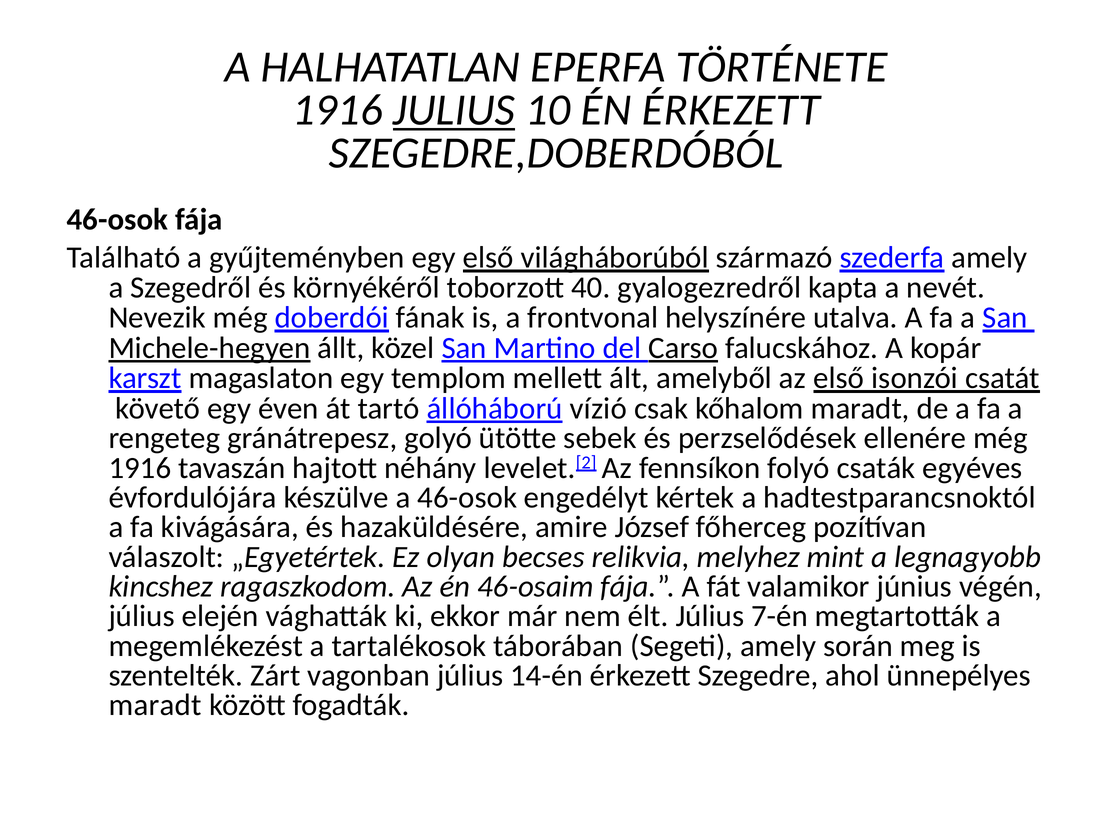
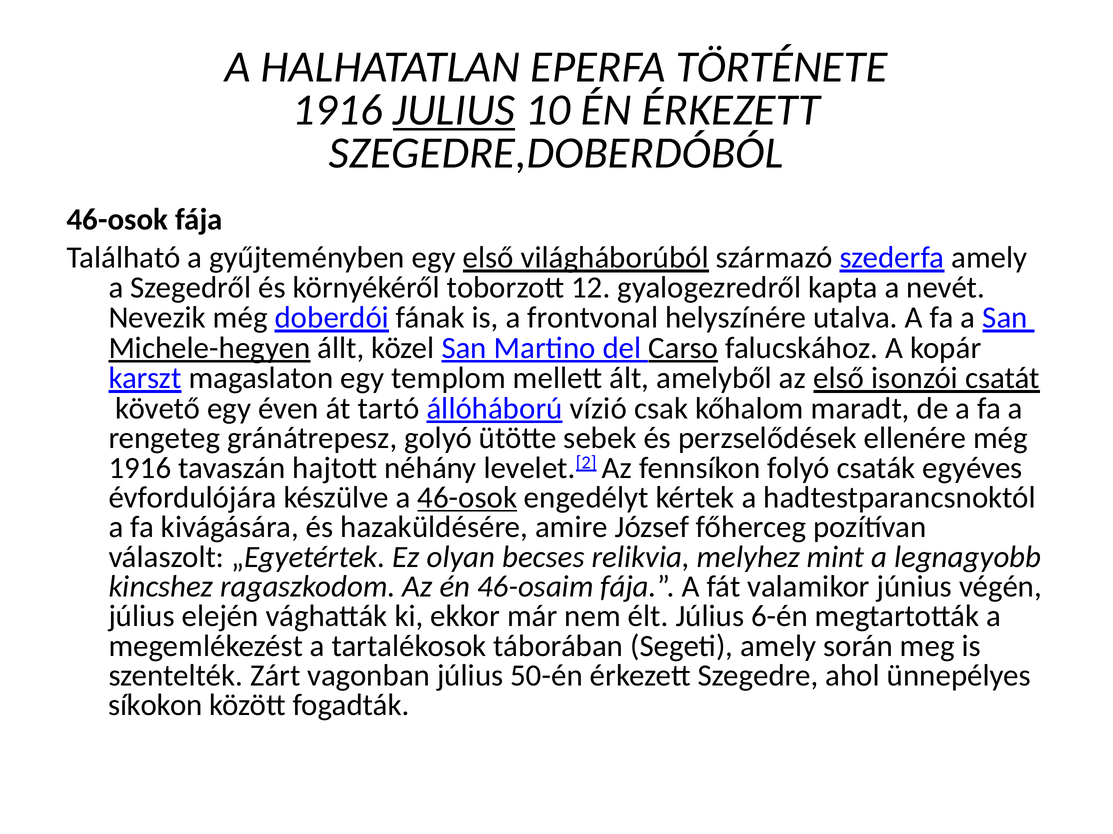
40: 40 -> 12 (591, 288)
46-osok underline: none -> present (467, 498)
7-én: 7-én -> 6-én (780, 617)
14-én: 14-én -> 50-én (547, 676)
maradt: maradt -> síkokon (156, 706)
